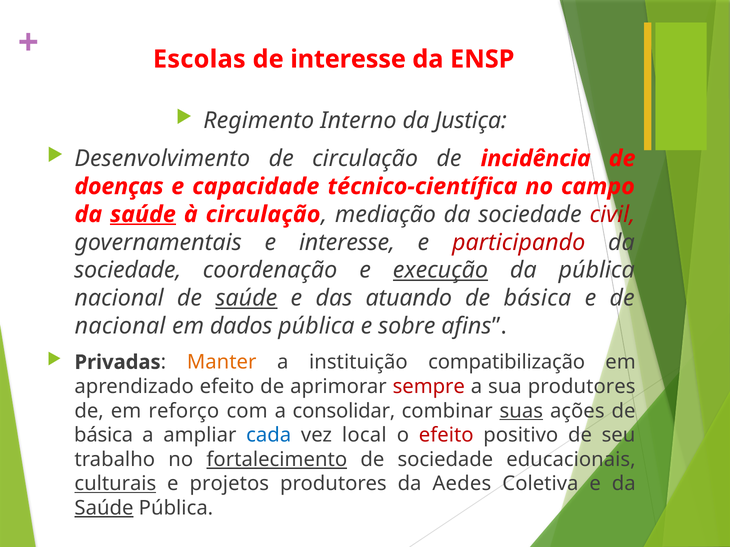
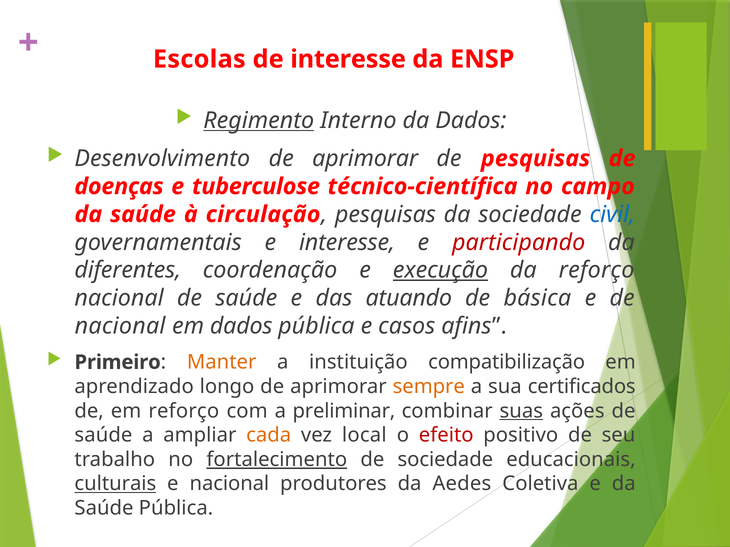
Regimento underline: none -> present (259, 121)
da Justiça: Justiça -> Dados (471, 121)
Desenvolvimento de circulação: circulação -> aprimorar (365, 159)
de incidência: incidência -> pesquisas (536, 159)
capacidade: capacidade -> tuberculose (256, 187)
saúde underline: present -> none (143, 215)
mediação: mediação -> pesquisas (385, 215)
civil colour: red -> blue (612, 215)
sociedade: sociedade -> diferentes (128, 271)
da pública: pública -> reforço (597, 271)
saúde underline: present -> none (246, 298)
sobre: sobre -> casos (407, 326)
Privadas: Privadas -> Primeiro (118, 363)
aprendizado efeito: efeito -> longo (227, 387)
sempre colour: red -> orange (429, 387)
sua produtores: produtores -> certificados (582, 387)
consolidar: consolidar -> preliminar (344, 411)
básica: básica -> saúde (103, 436)
cada colour: blue -> orange (269, 436)
e projetos: projetos -> nacional (229, 484)
Saúde underline: present -> none (104, 509)
